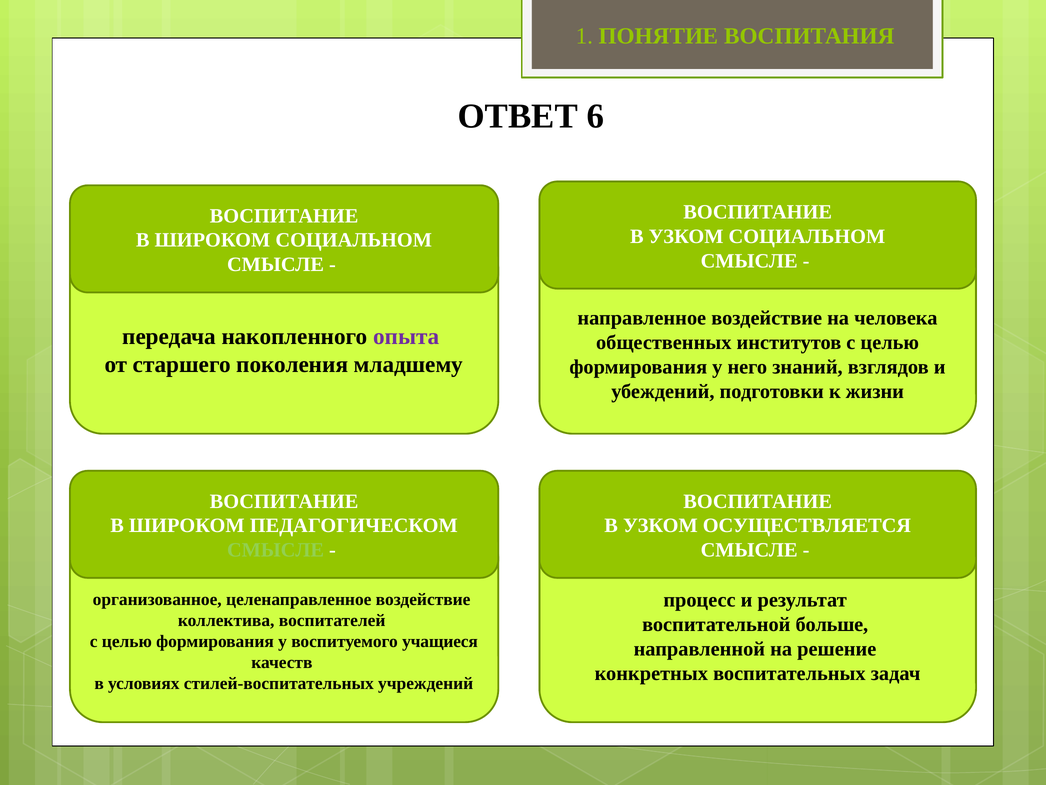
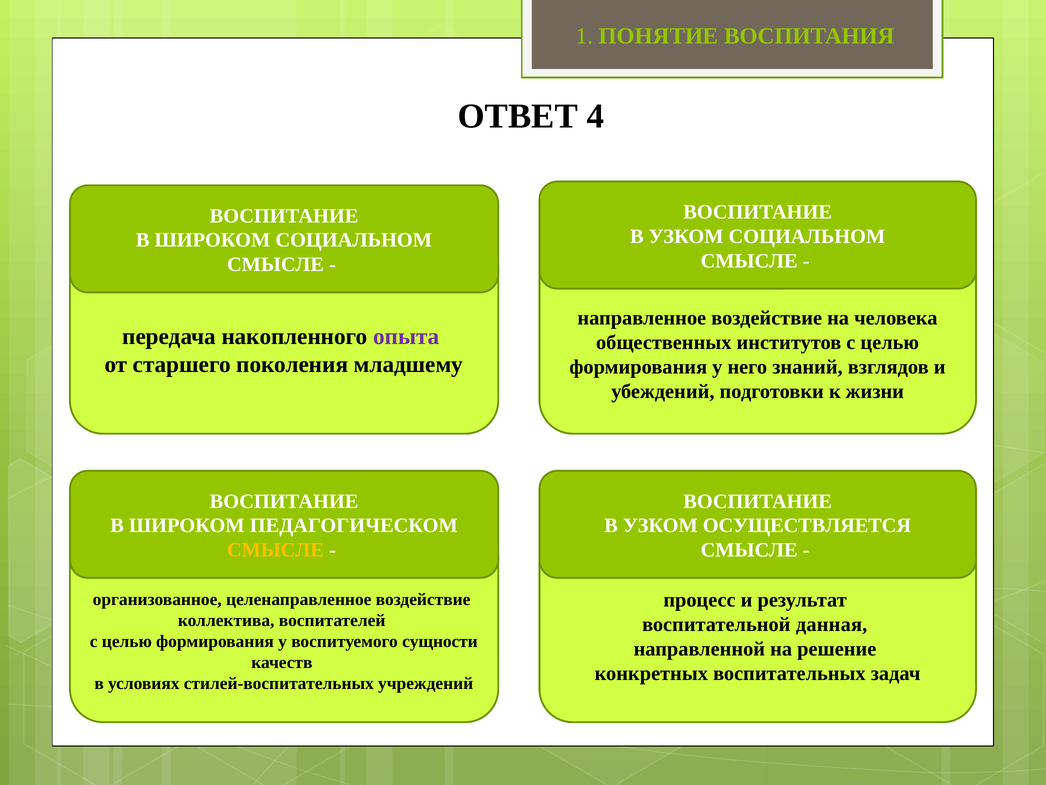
6: 6 -> 4 (595, 116)
СМЫСЛЕ colour: light green -> yellow (276, 550)
больше: больше -> данная (832, 624)
учащиеся: учащиеся -> сущности (440, 641)
